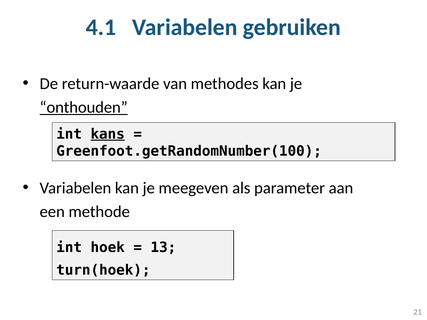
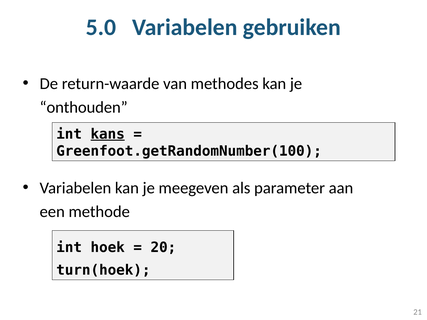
4.1: 4.1 -> 5.0 (101, 27)
onthouden underline: present -> none (84, 107)
13: 13 -> 20 (163, 248)
